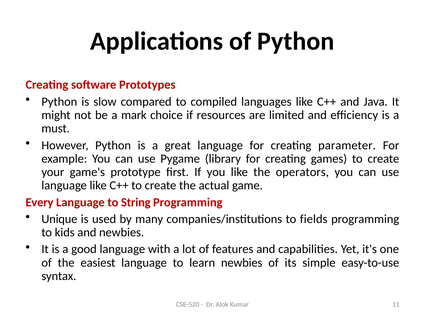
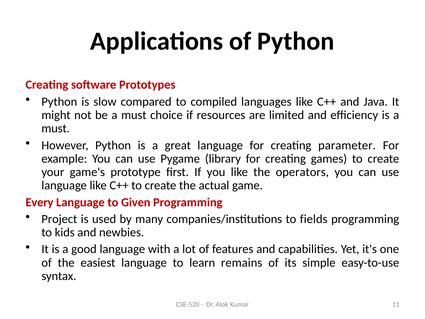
be a mark: mark -> must (134, 115)
String: String -> Given (136, 202)
Unique: Unique -> Project (59, 219)
learn newbies: newbies -> remains (242, 262)
